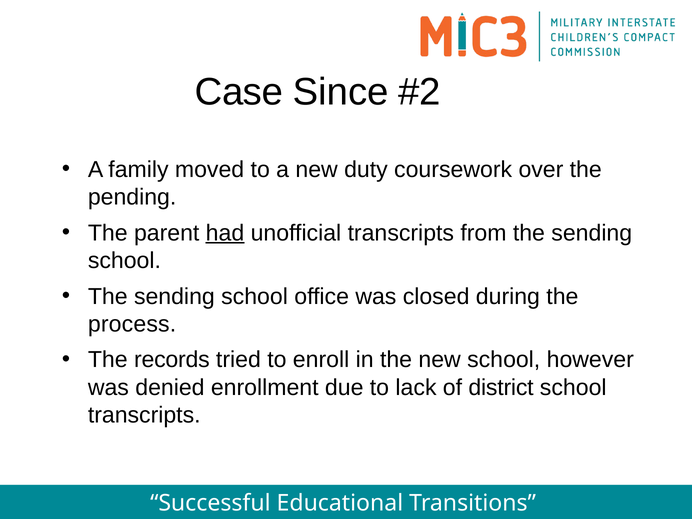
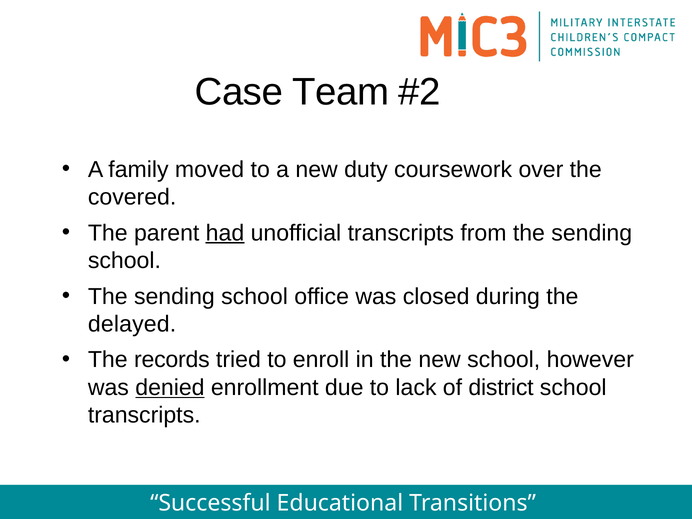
Since: Since -> Team (341, 92)
pending: pending -> covered (132, 197)
process: process -> delayed (132, 324)
denied underline: none -> present (170, 388)
